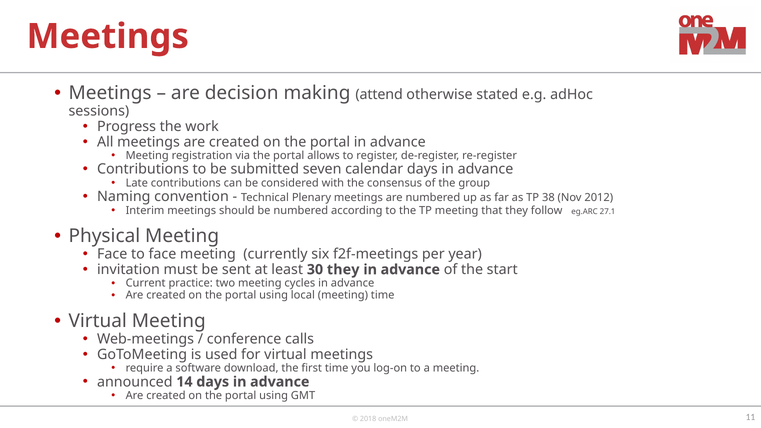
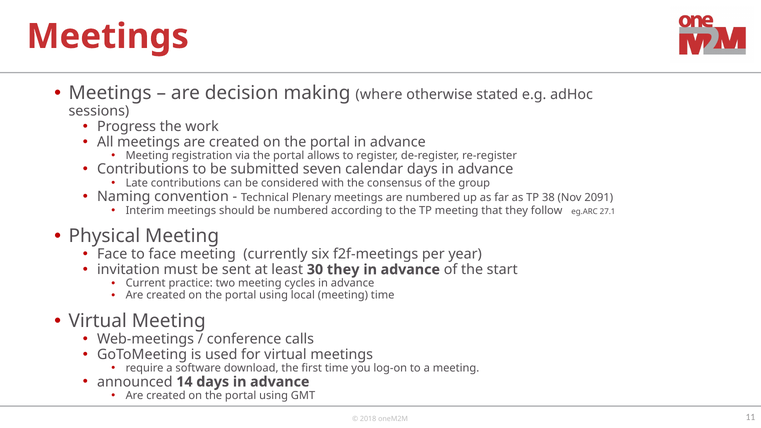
attend: attend -> where (379, 95)
2012: 2012 -> 2091 (599, 198)
